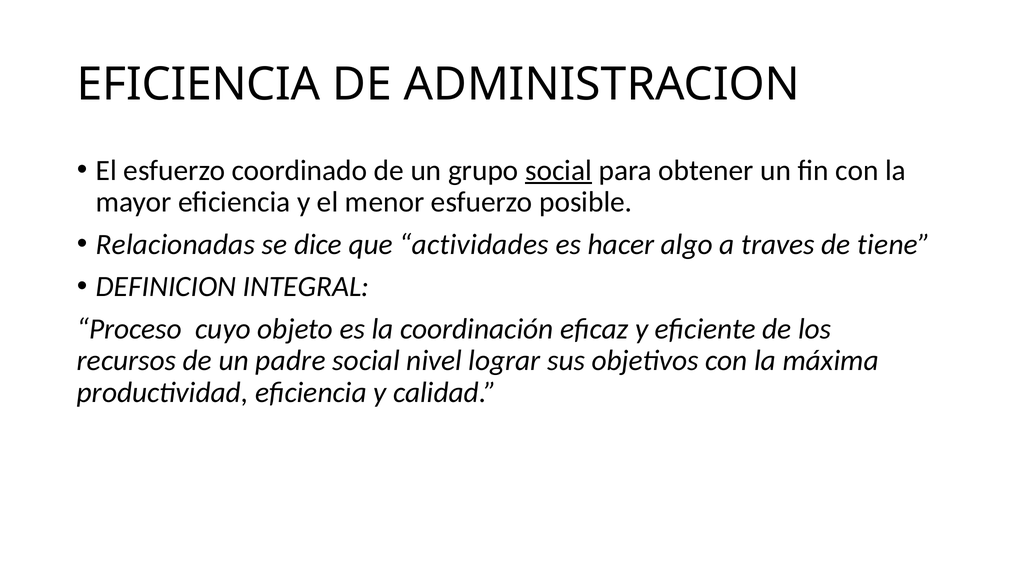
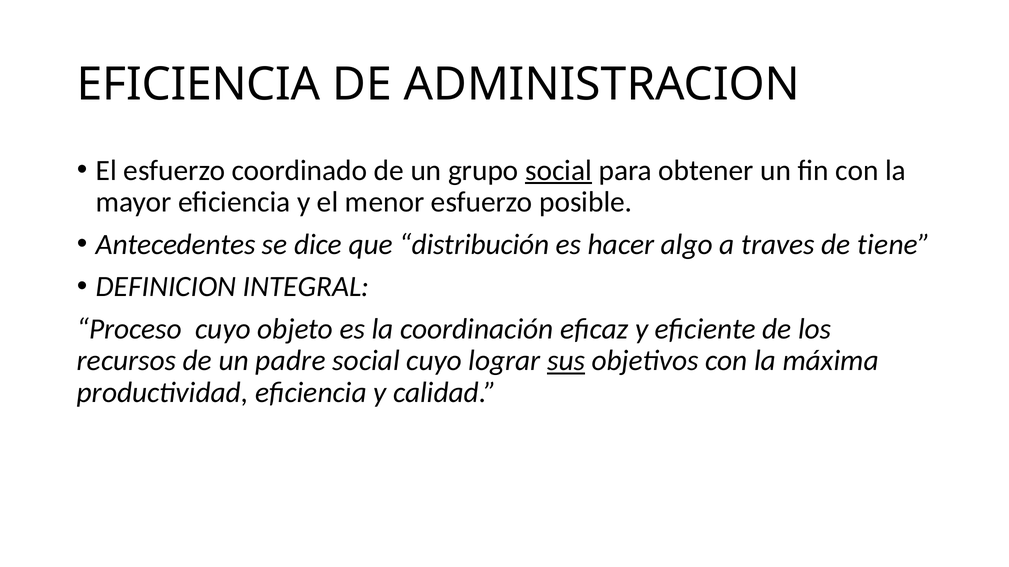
Relacionadas: Relacionadas -> Antecedentes (176, 245)
actividades: actividades -> distribución (474, 245)
social nivel: nivel -> cuyo (434, 361)
sus underline: none -> present (566, 361)
